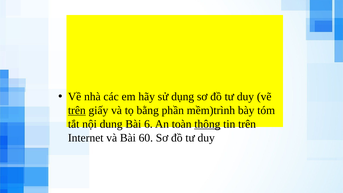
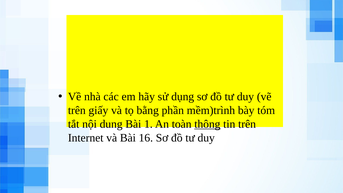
trên underline: present -> none (77, 110)
6: 6 -> 1 (148, 124)
60: 60 -> 16 (146, 138)
